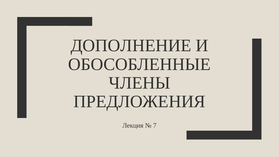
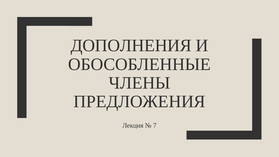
ДОПОЛНЕНИЕ: ДОПОЛНЕНИЕ -> ДОПОЛНЕНИЯ (131, 46)
